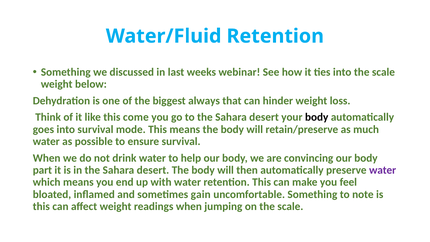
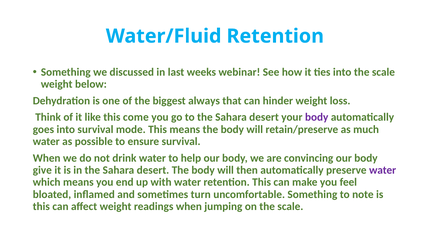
body colour: black -> purple (317, 117)
part: part -> give (42, 170)
gain: gain -> turn (201, 194)
